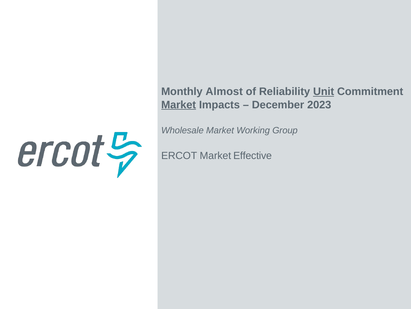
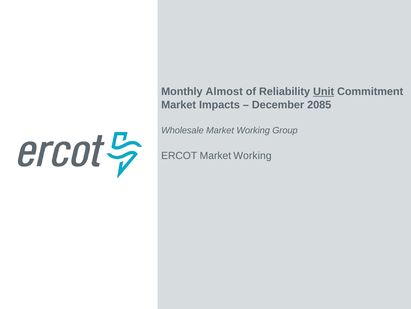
Market underline: present -> none (179, 104)
2023: 2023 -> 2085 (319, 104)
ERCOT Market Effective: Effective -> Working (252, 155)
